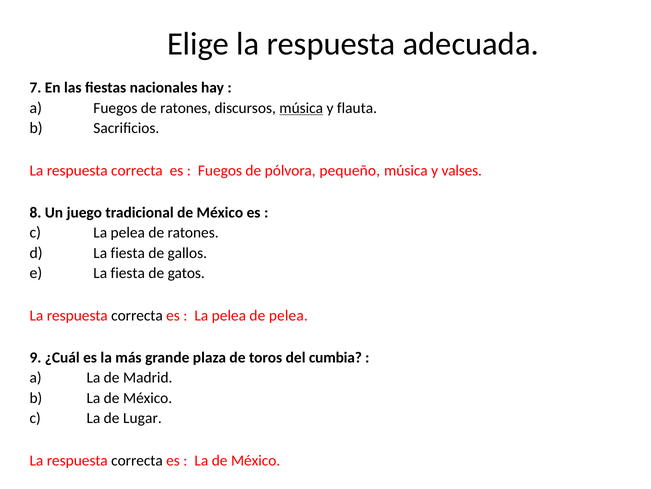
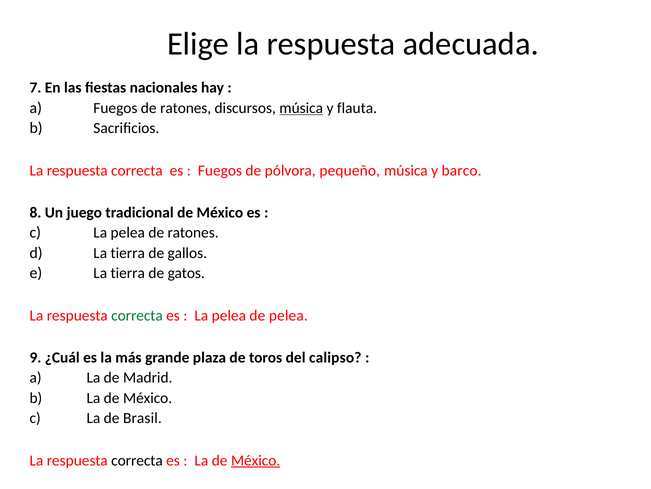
valses: valses -> barco (462, 170)
fiesta: fiesta -> tierra (128, 253)
fiesta: fiesta -> tierra (128, 273)
correcta colour: black -> green (137, 315)
cumbia: cumbia -> calipso (335, 357)
Lugar: Lugar -> Brasil (142, 418)
México underline: none -> present (256, 460)
